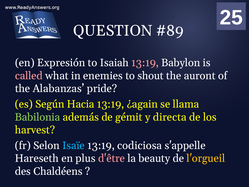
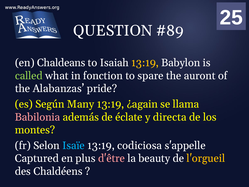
Expresión: Expresión -> Chaldeans (61, 63)
13:19 colour: pink -> yellow (145, 63)
called colour: pink -> light green (29, 76)
enemies: enemies -> fonction (103, 76)
shout: shout -> spare (151, 76)
Hacia: Hacia -> Many (81, 104)
Babilonia colour: light green -> pink (38, 117)
gémit: gémit -> éclate (129, 117)
harvest: harvest -> montes (35, 130)
Hareseth: Hareseth -> Captured (37, 158)
